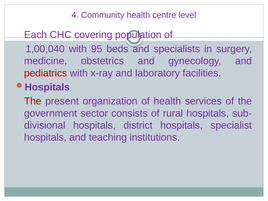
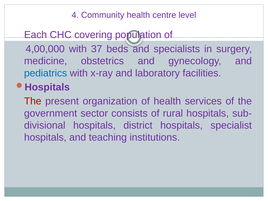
1,00,040: 1,00,040 -> 4,00,000 (45, 49)
95: 95 -> 37 (97, 49)
pediatrics colour: red -> blue (46, 73)
